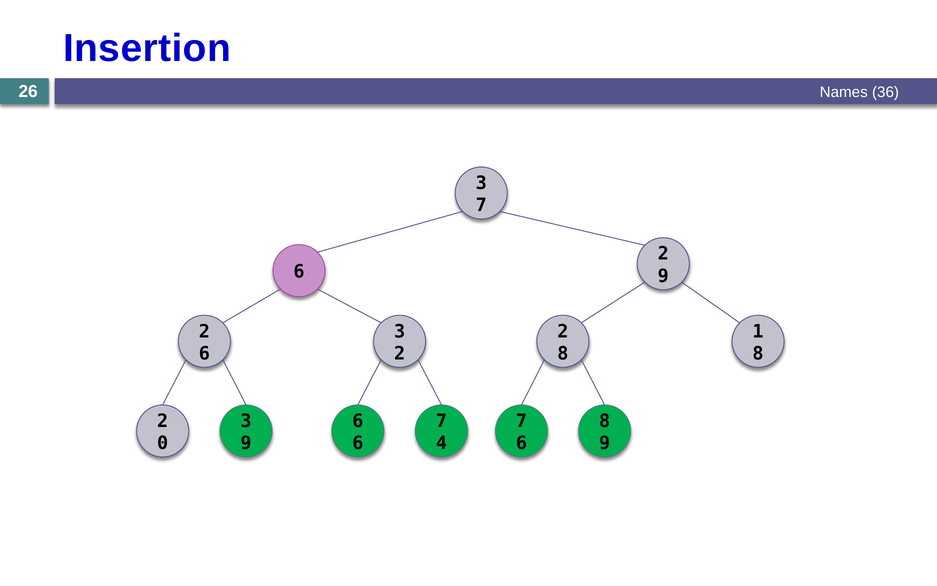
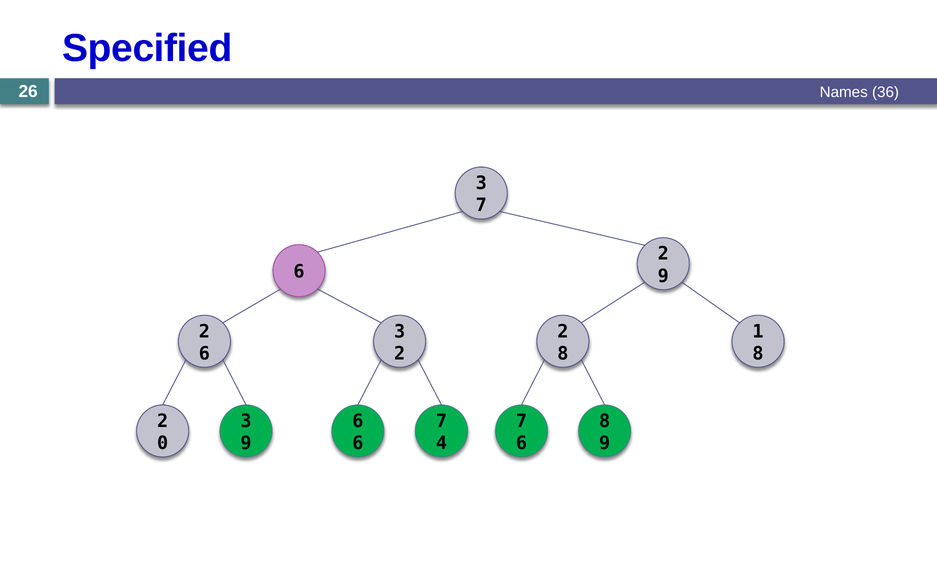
Insertion: Insertion -> Specified (147, 48)
